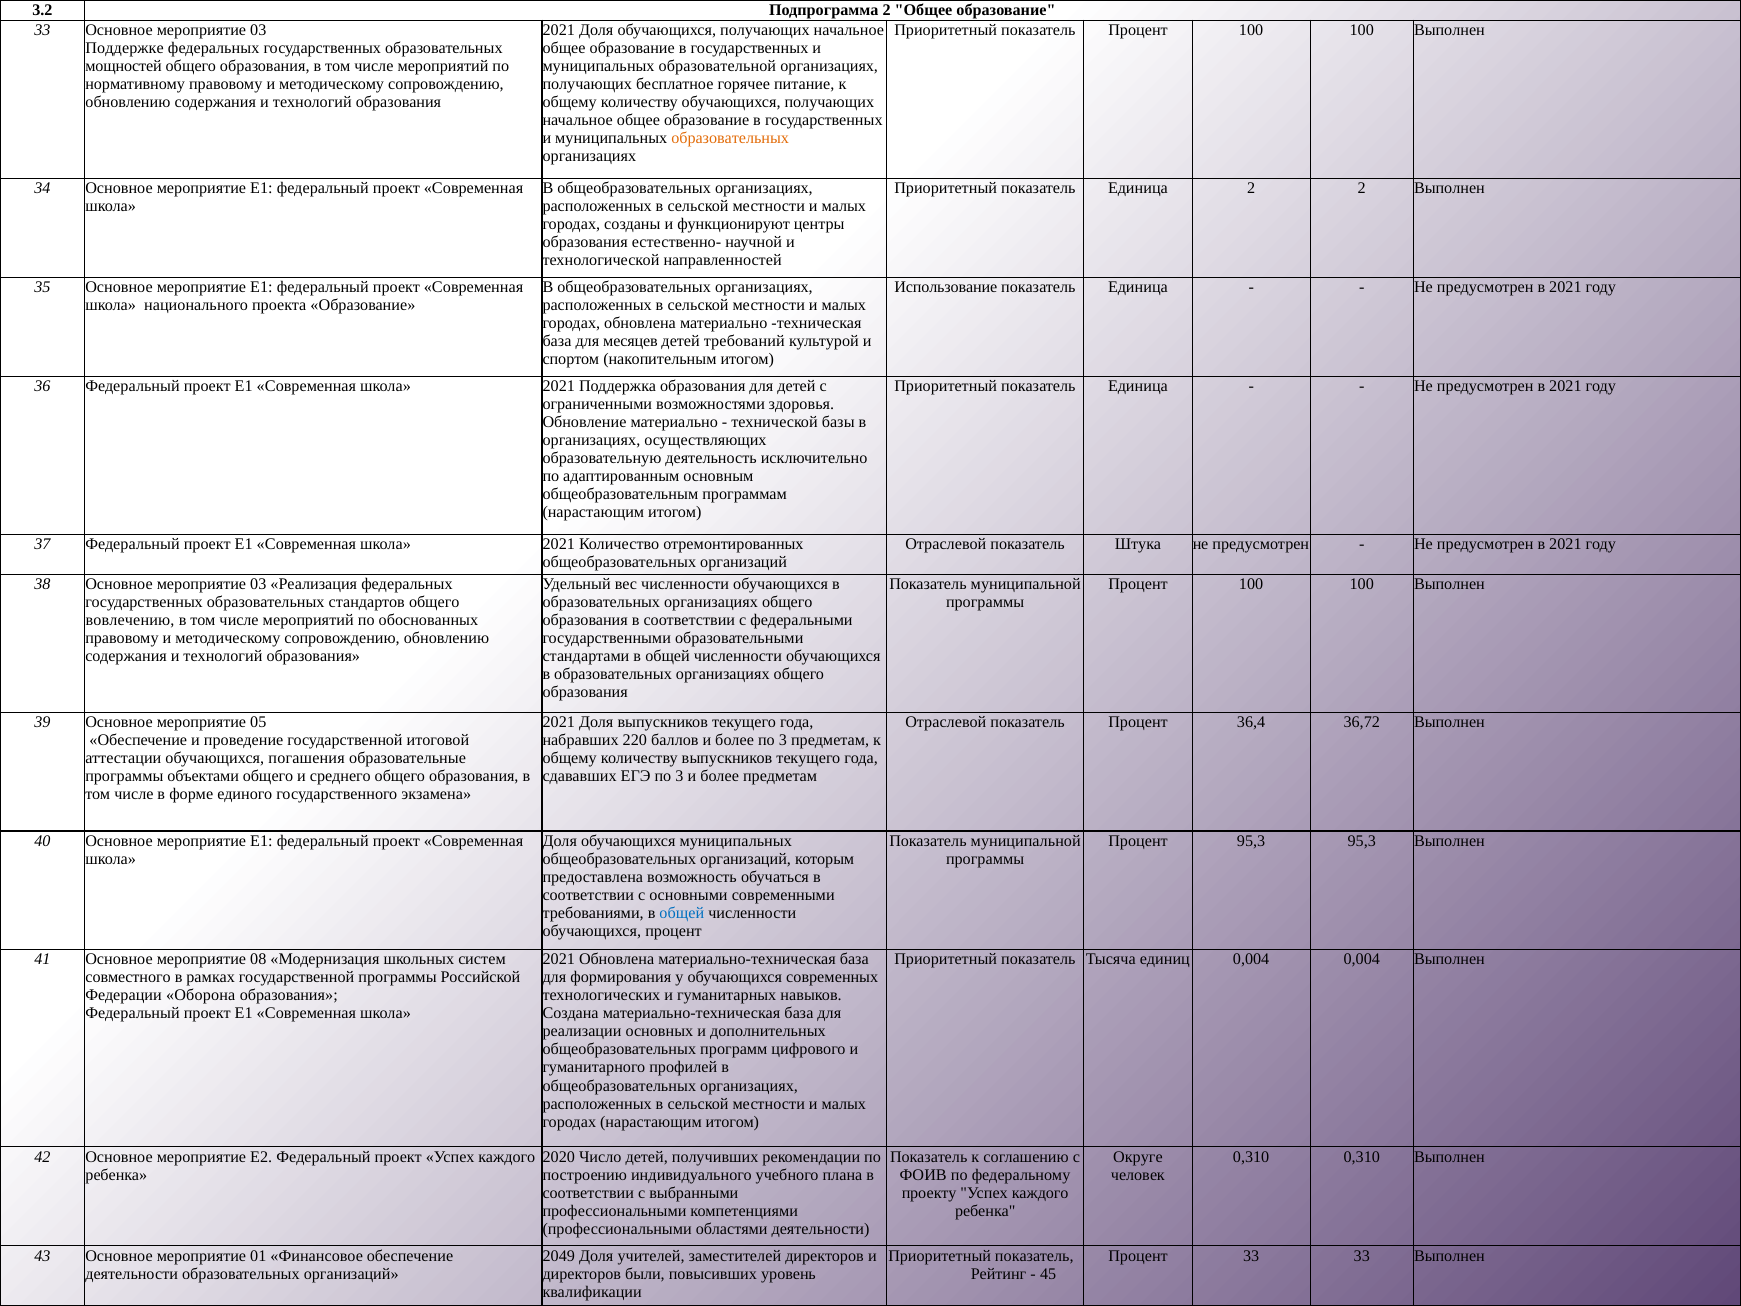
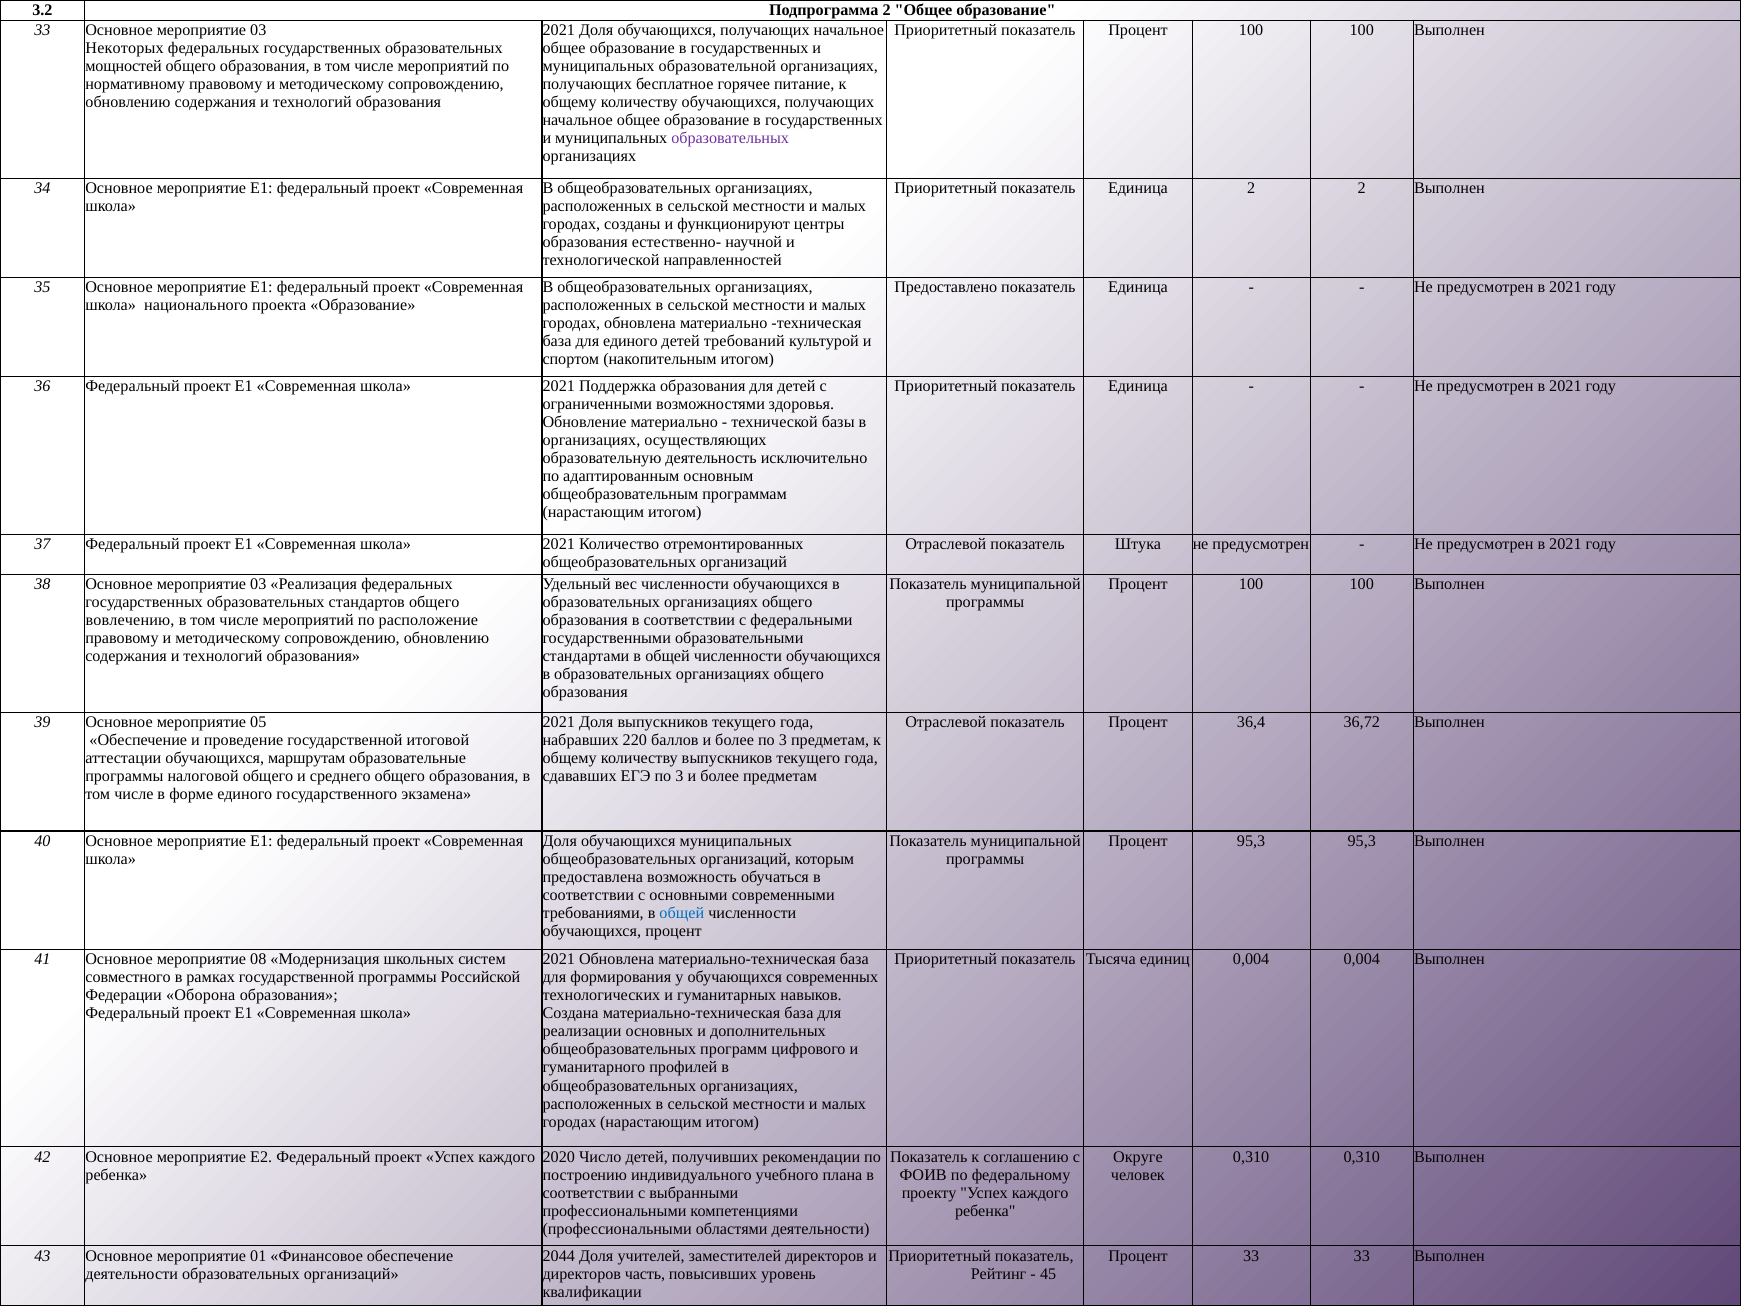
Поддержке: Поддержке -> Некоторых (125, 48)
образовательных colour: orange -> purple (730, 138)
Использование: Использование -> Предоставлено (946, 287)
для месяцев: месяцев -> единого (630, 341)
обоснованных: обоснованных -> расположение (428, 620)
погашения: погашения -> маршрутам (307, 758)
объектами: объектами -> налоговой (203, 776)
2049: 2049 -> 2044 (559, 1256)
были: были -> часть (645, 1274)
